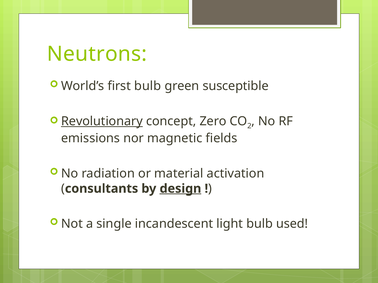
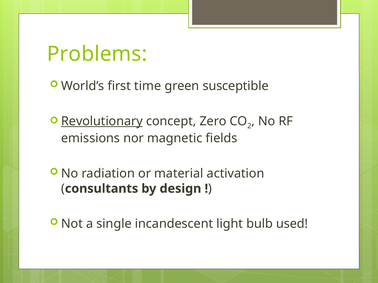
Neutrons: Neutrons -> Problems (97, 54)
first bulb: bulb -> time (148, 86)
design underline: present -> none (180, 189)
